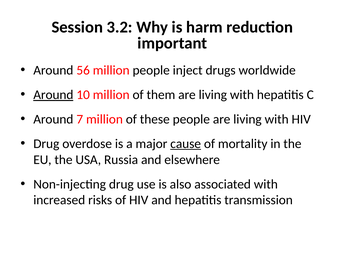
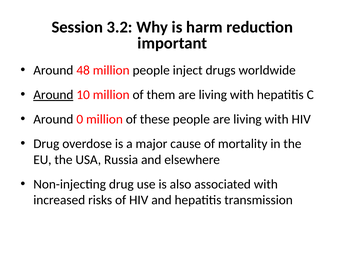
56: 56 -> 48 (83, 70)
7: 7 -> 0 (80, 120)
cause underline: present -> none (186, 144)
